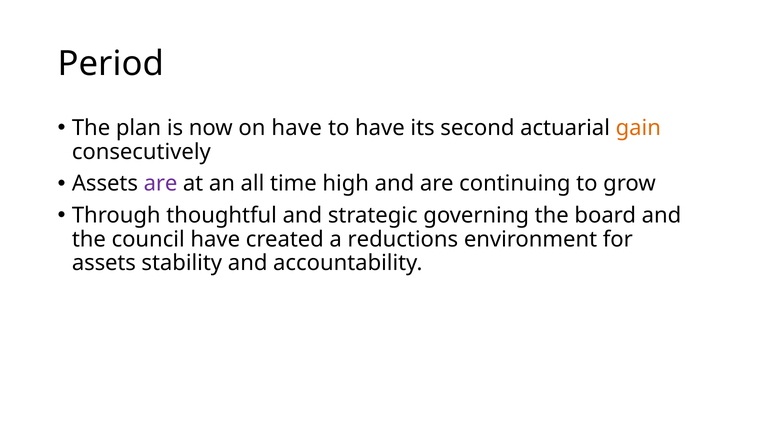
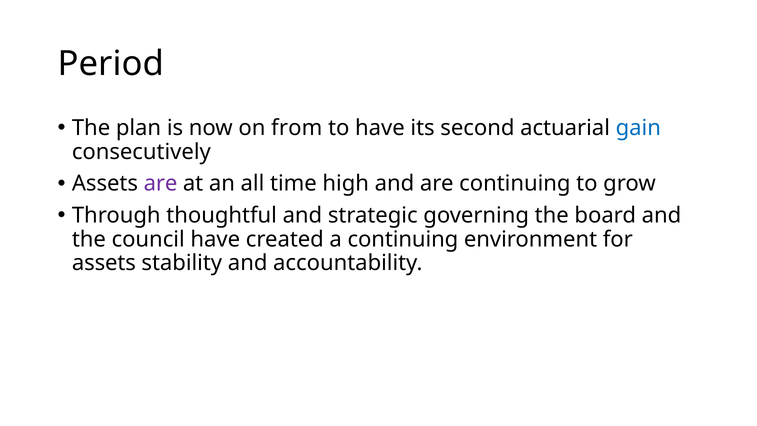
on have: have -> from (297, 128)
gain colour: orange -> blue (638, 128)
a reductions: reductions -> continuing (403, 239)
